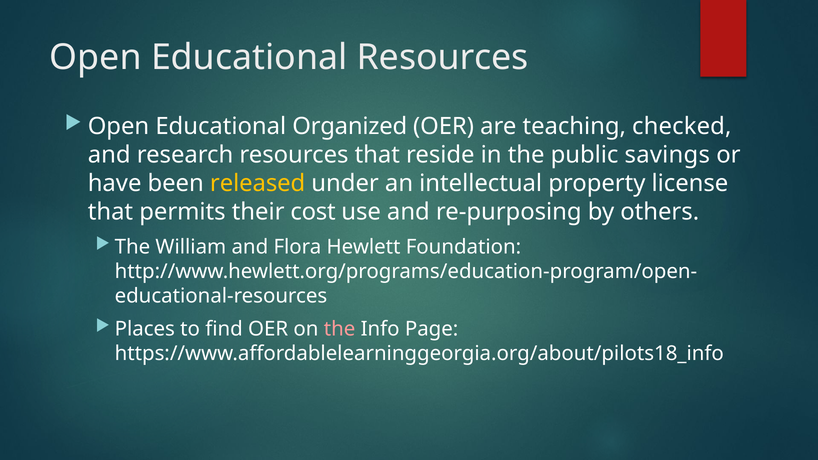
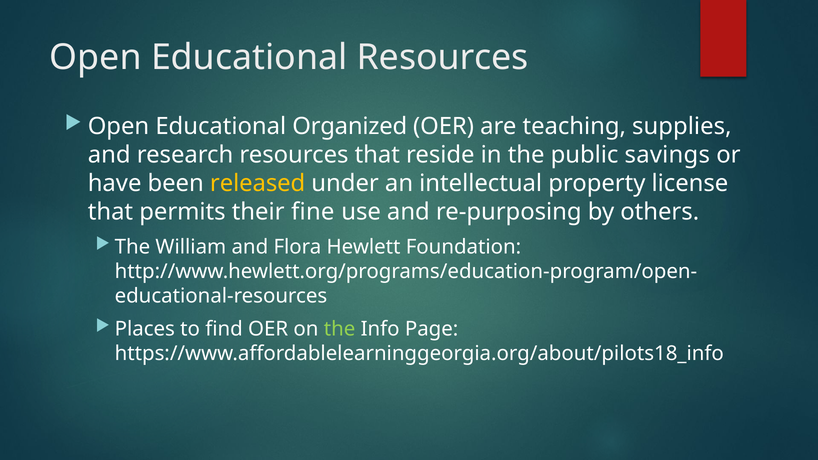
checked: checked -> supplies (682, 126)
cost: cost -> fine (313, 212)
the colour: pink -> light green (340, 329)
